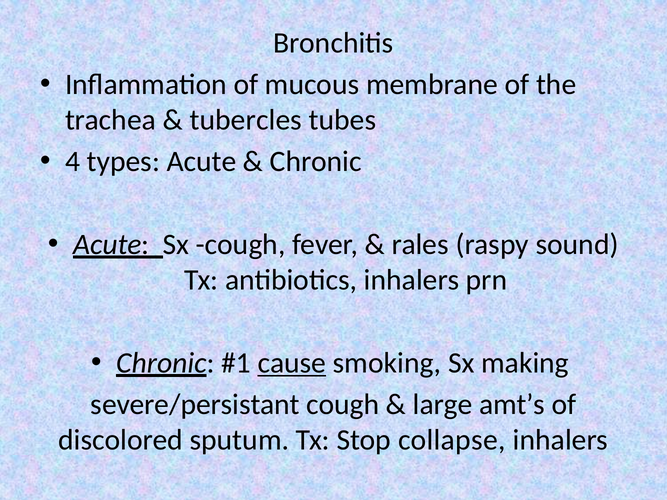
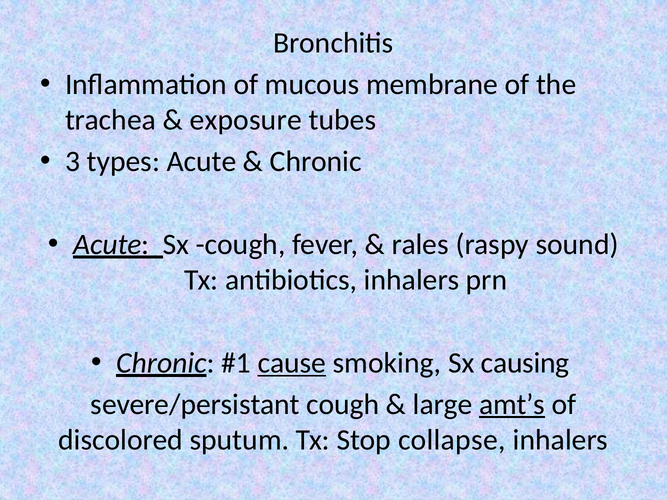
tubercles: tubercles -> exposure (246, 120)
4: 4 -> 3 (73, 161)
making: making -> causing (525, 363)
amt’s underline: none -> present (512, 405)
